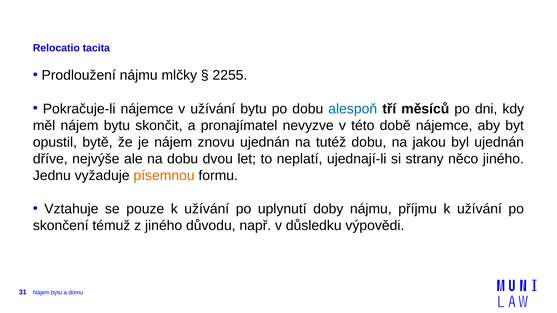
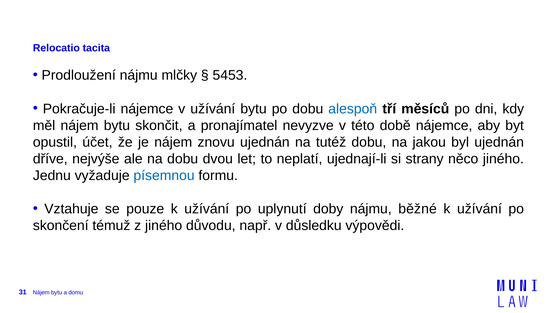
2255: 2255 -> 5453 (230, 75)
bytě: bytě -> účet (97, 142)
písemnou colour: orange -> blue (164, 176)
příjmu: příjmu -> běžné (418, 209)
